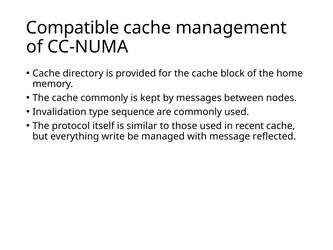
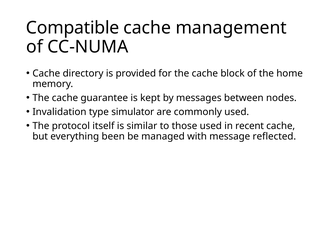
cache commonly: commonly -> guarantee (104, 98)
sequence: sequence -> simulator (133, 112)
write: write -> been (113, 136)
